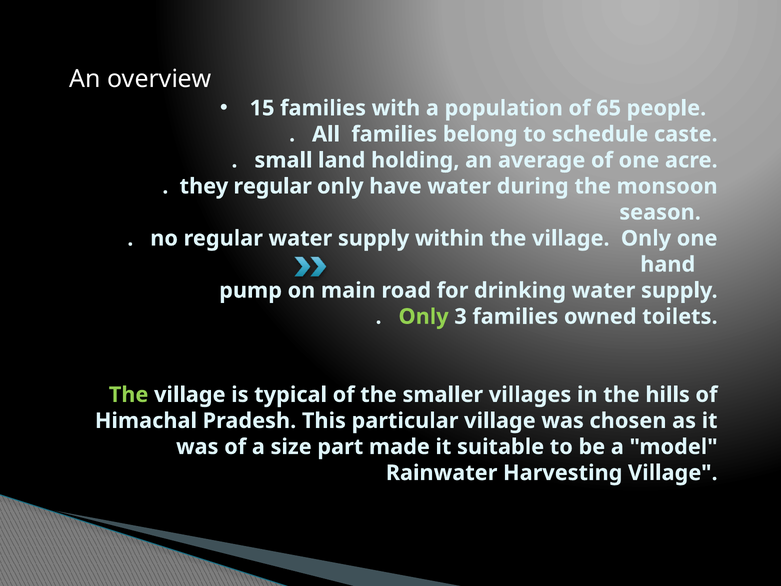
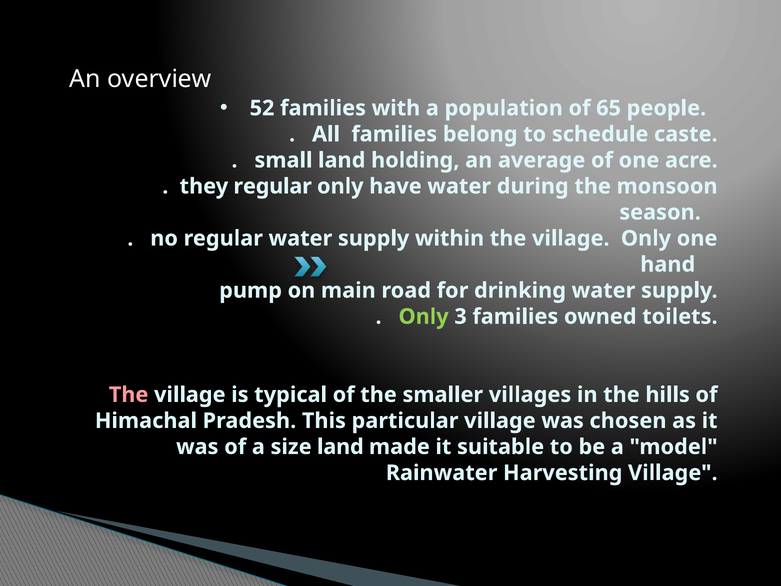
15: 15 -> 52 (262, 108)
The colour: light green -> pink (129, 395)
size part: part -> land (340, 447)
